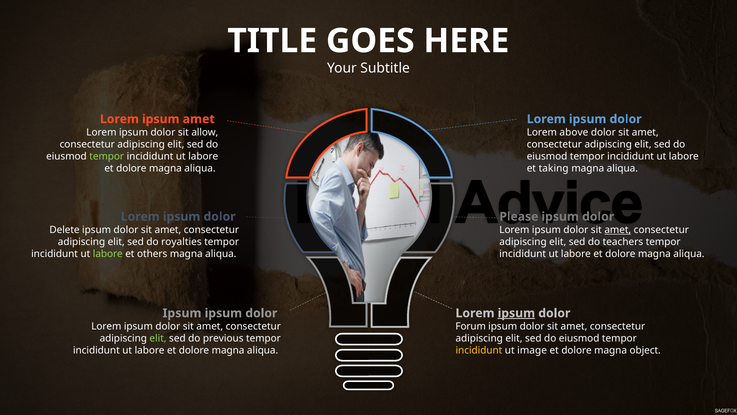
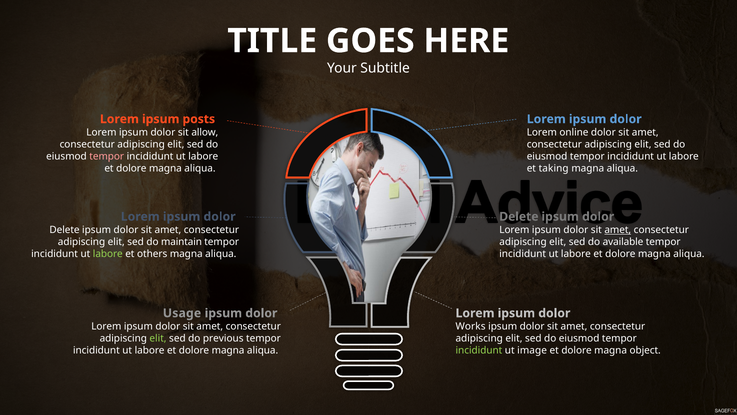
ipsum amet: amet -> posts (199, 119)
above: above -> online (574, 132)
tempor colour: light green -> pink (107, 156)
Please: Please -> Delete (519, 216)
royalties: royalties -> maintain (181, 242)
teachers: teachers -> available (623, 242)
Ipsum: Ipsum -> Usage (182, 313)
ipsum underline: present -> none (516, 313)
Forum: Forum -> Works (471, 326)
incididunt colour: yellow -> light green (479, 350)
